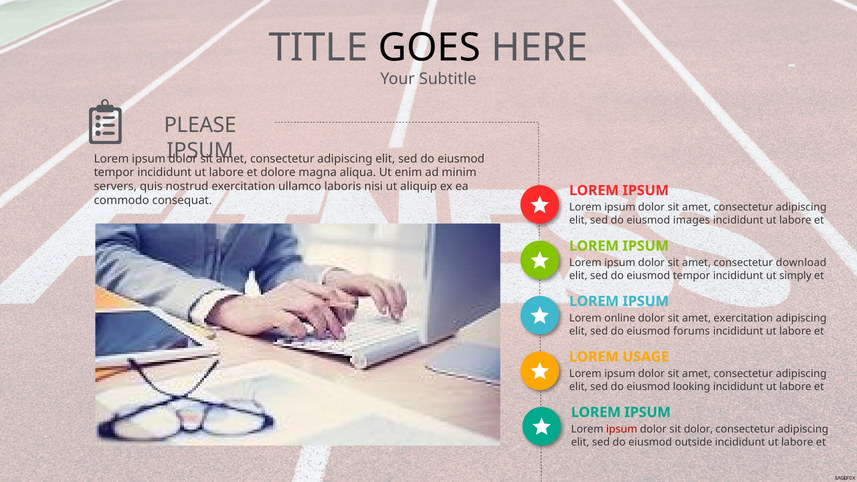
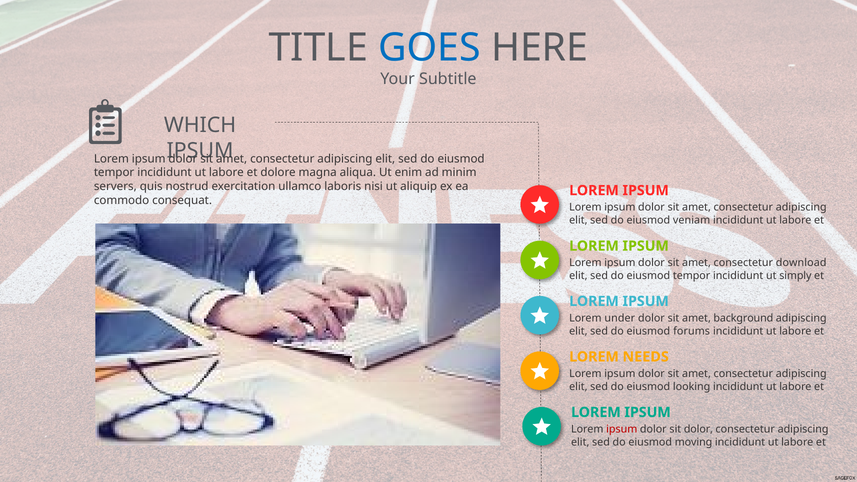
GOES colour: black -> blue (429, 48)
PLEASE: PLEASE -> WHICH (200, 125)
images: images -> veniam (692, 220)
online: online -> under (620, 318)
amet exercitation: exercitation -> background (743, 318)
USAGE: USAGE -> NEEDS (646, 357)
outside: outside -> moving (694, 442)
